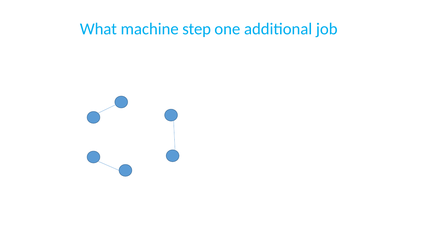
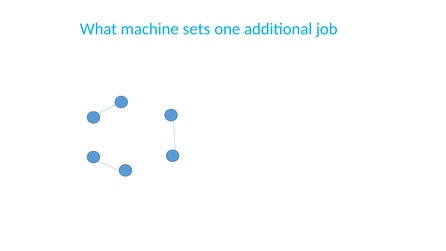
step: step -> sets (196, 29)
